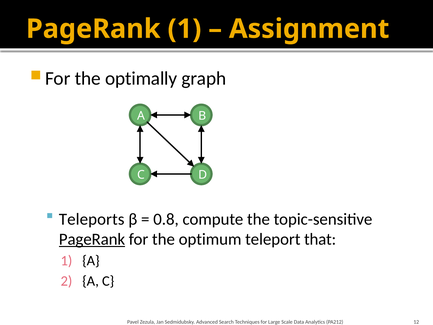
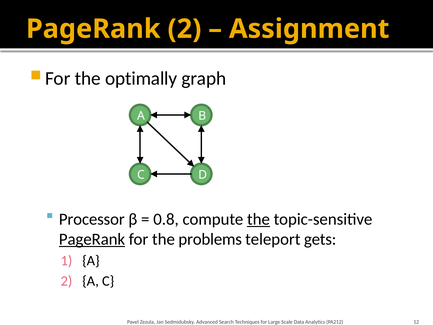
PageRank 1: 1 -> 2 (184, 29)
Teleports: Teleports -> Processor (92, 219)
the underline: none -> present (258, 219)
optimum: optimum -> problems (210, 239)
that: that -> gets (320, 239)
